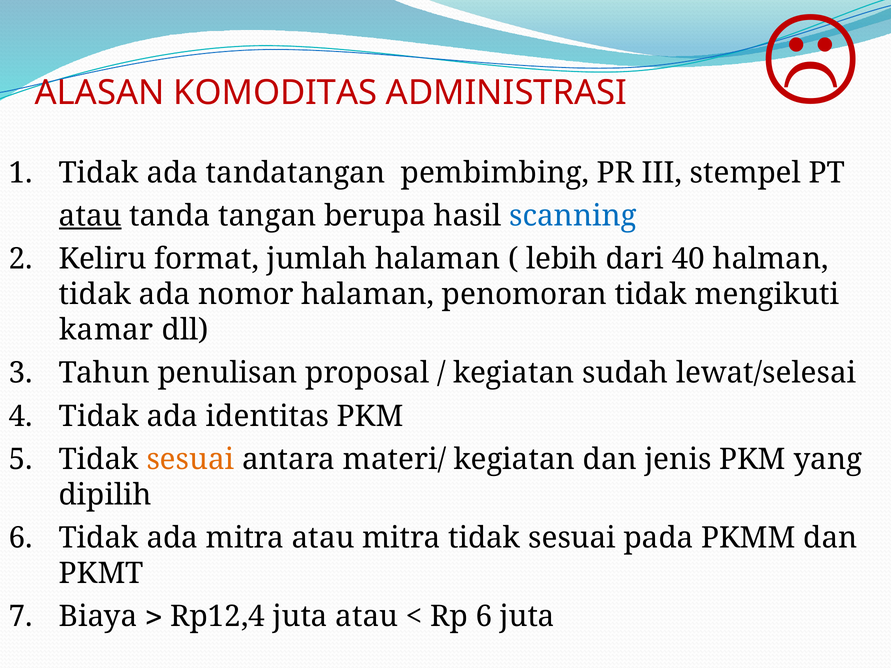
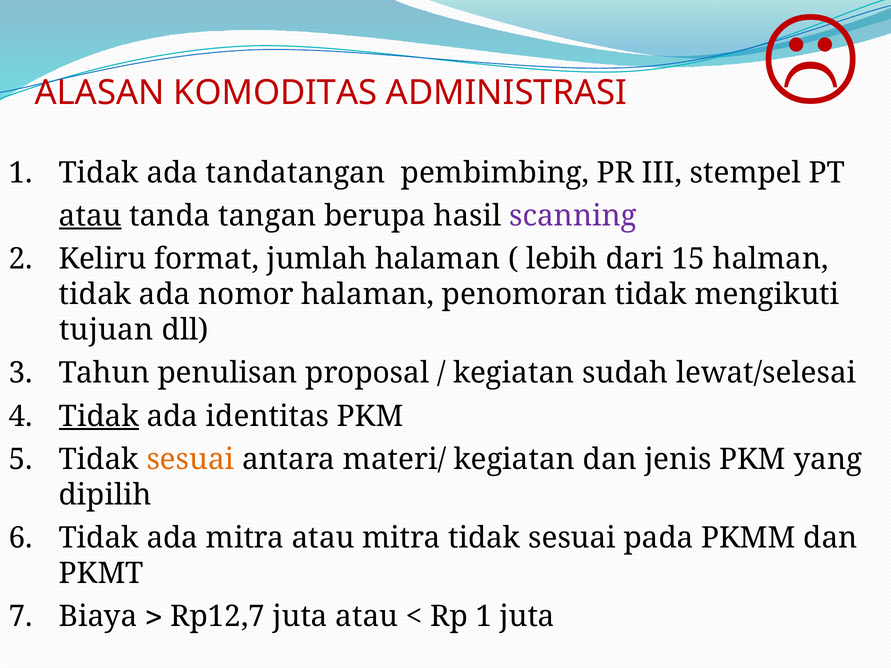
scanning colour: blue -> purple (573, 216)
40: 40 -> 15 (688, 259)
kamar: kamar -> tujuan (106, 330)
Tidak underline: none -> present (99, 416)
Rp12,4: Rp12,4 -> Rp12,7 (218, 617)
Rp 6: 6 -> 1 (484, 617)
